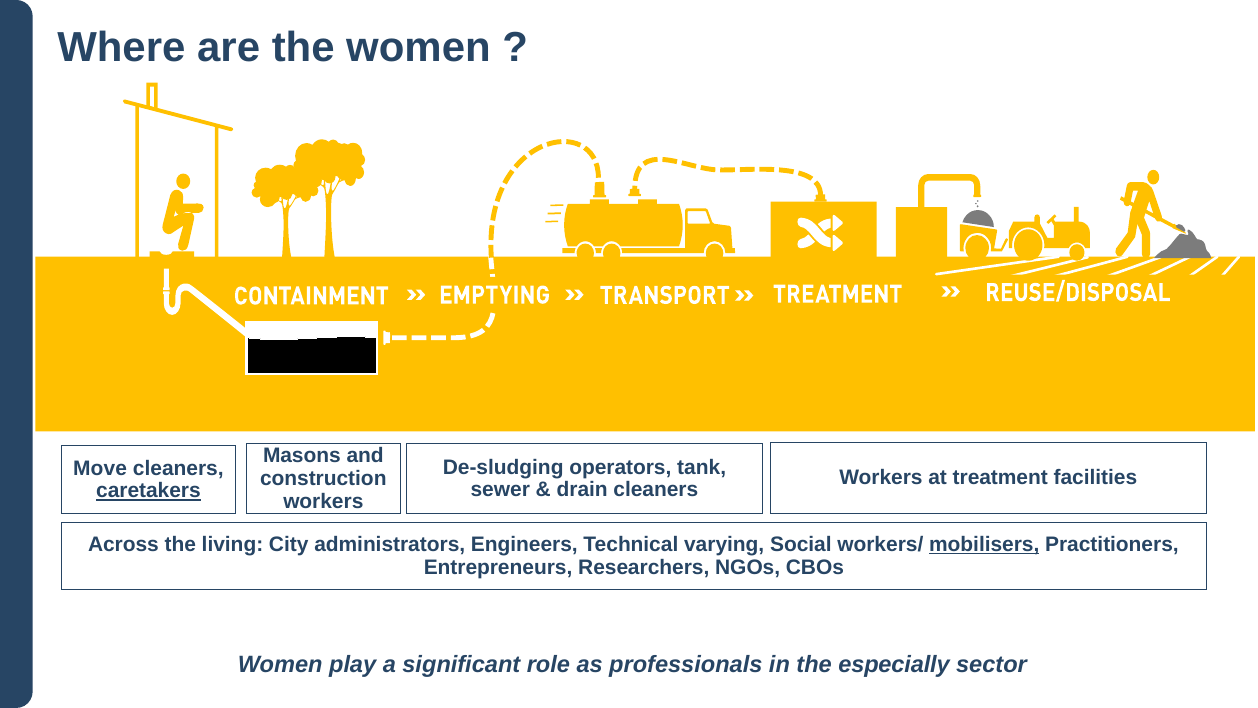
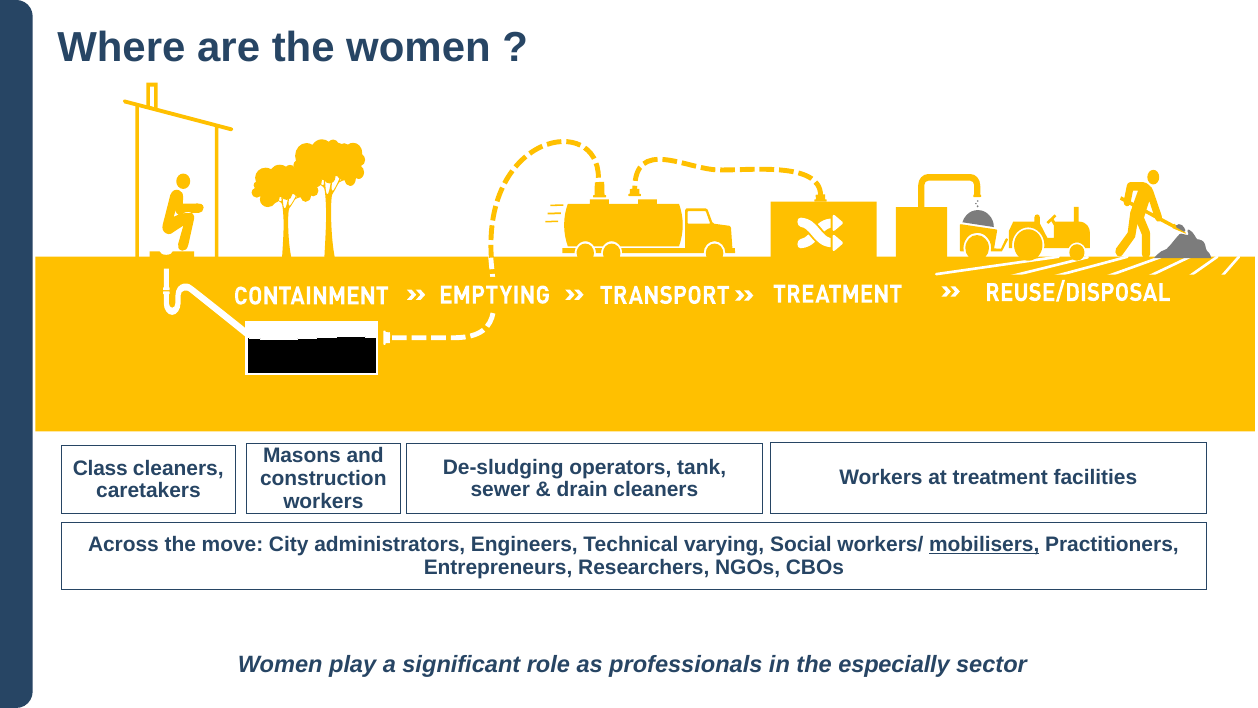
Move: Move -> Class (100, 468)
caretakers underline: present -> none (148, 491)
living: living -> move (232, 544)
